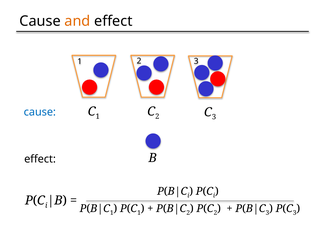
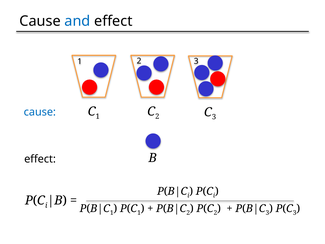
and colour: orange -> blue (77, 21)
